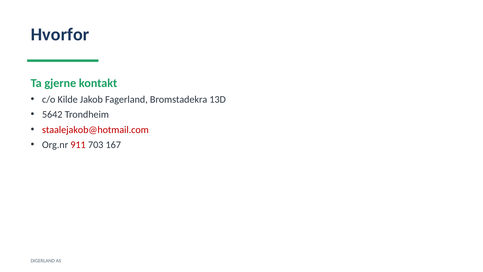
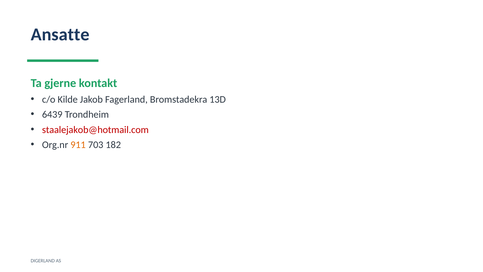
Hvorfor: Hvorfor -> Ansatte (60, 34)
5642: 5642 -> 6439 (52, 114)
911 colour: red -> orange (78, 145)
167: 167 -> 182 (113, 145)
